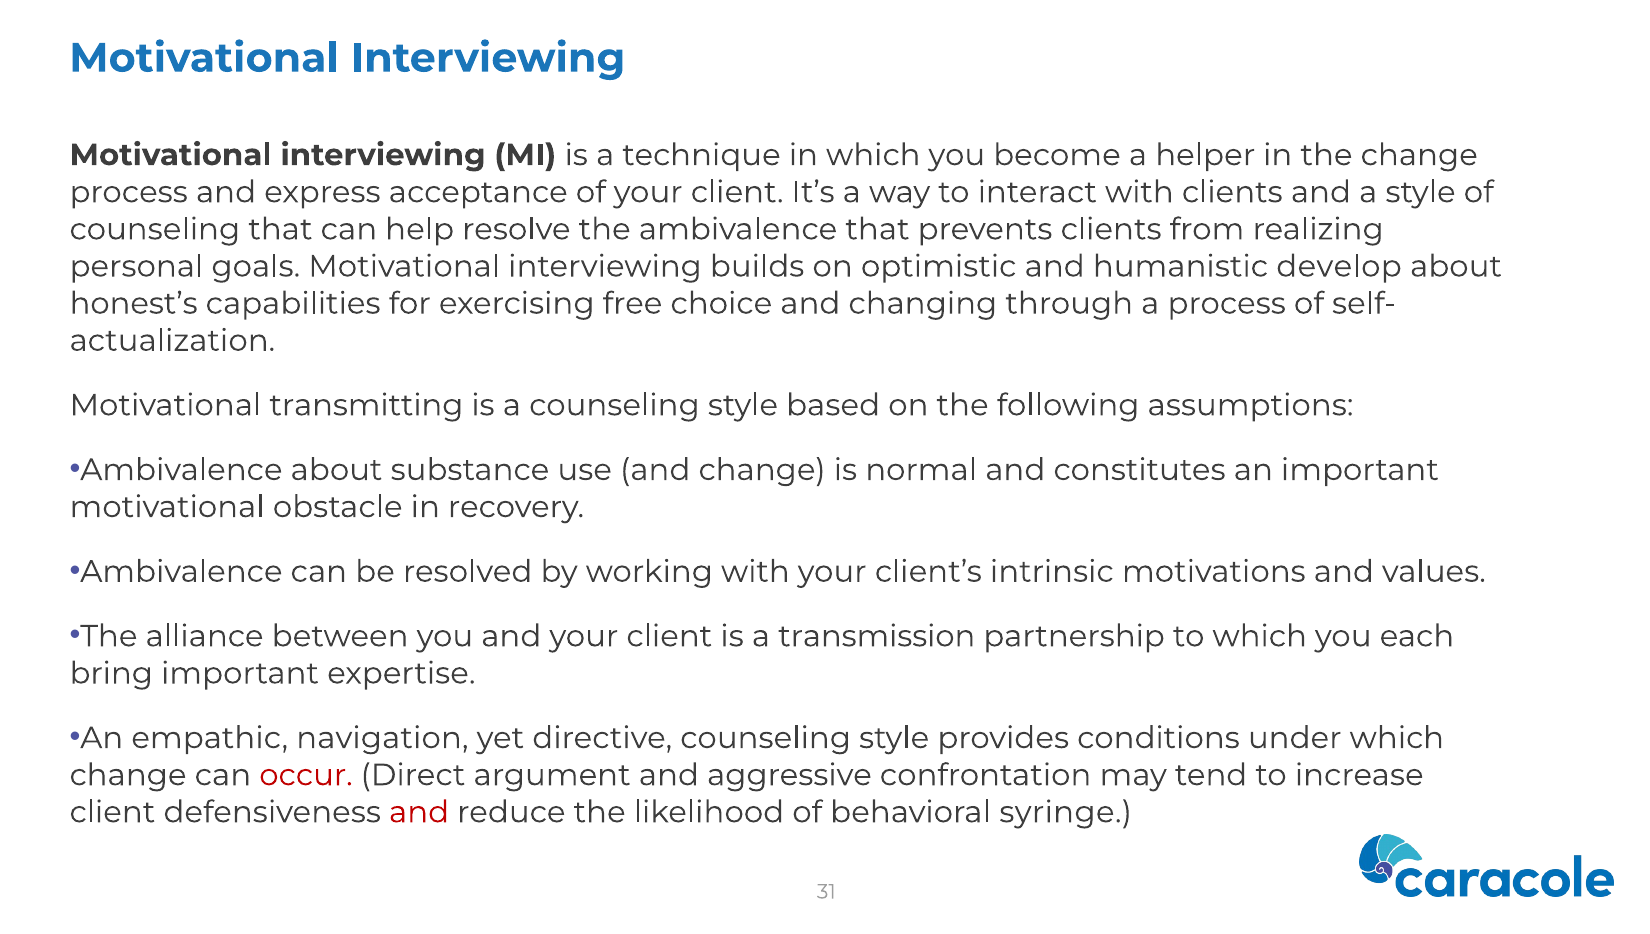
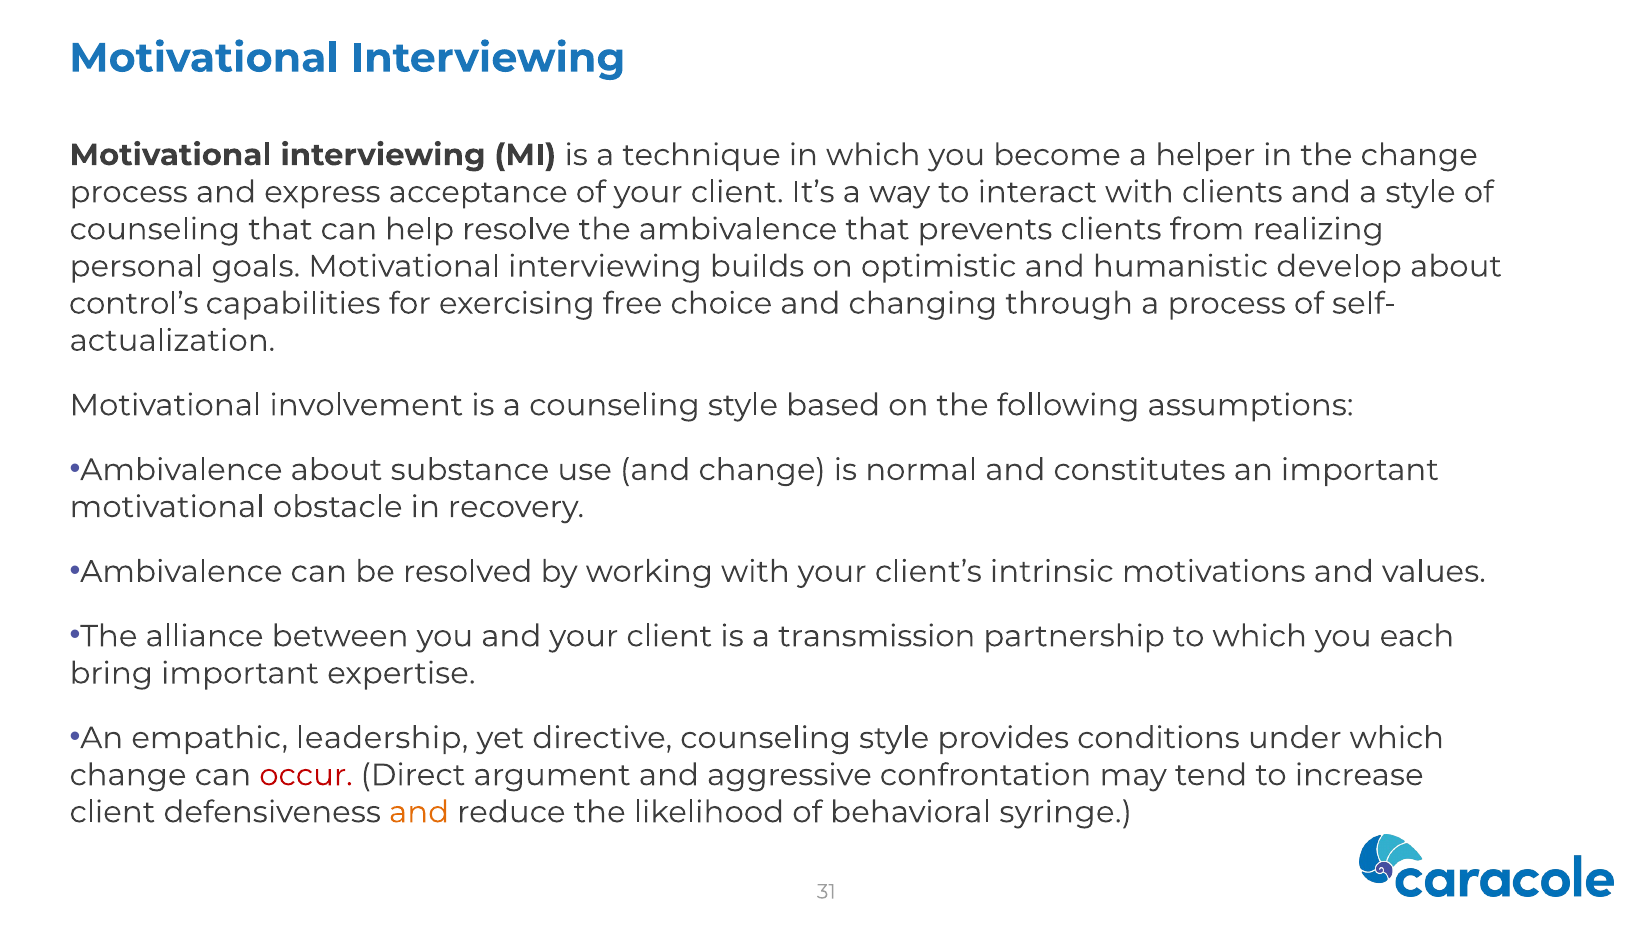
honest’s: honest’s -> control’s (134, 304)
transmitting: transmitting -> involvement (366, 405)
navigation: navigation -> leadership (382, 738)
and colour: red -> orange (419, 812)
